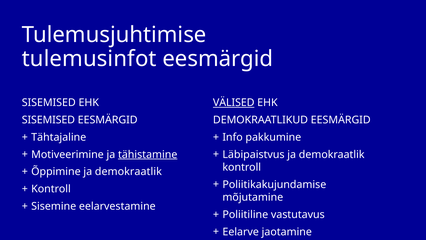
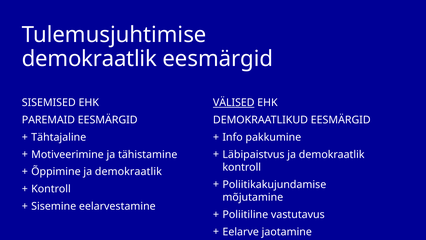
tulemusinfot: tulemusinfot -> demokraatlik (89, 59)
SISEMISED: SISEMISED -> PAREMAID (48, 120)
tähistamine underline: present -> none (148, 154)
